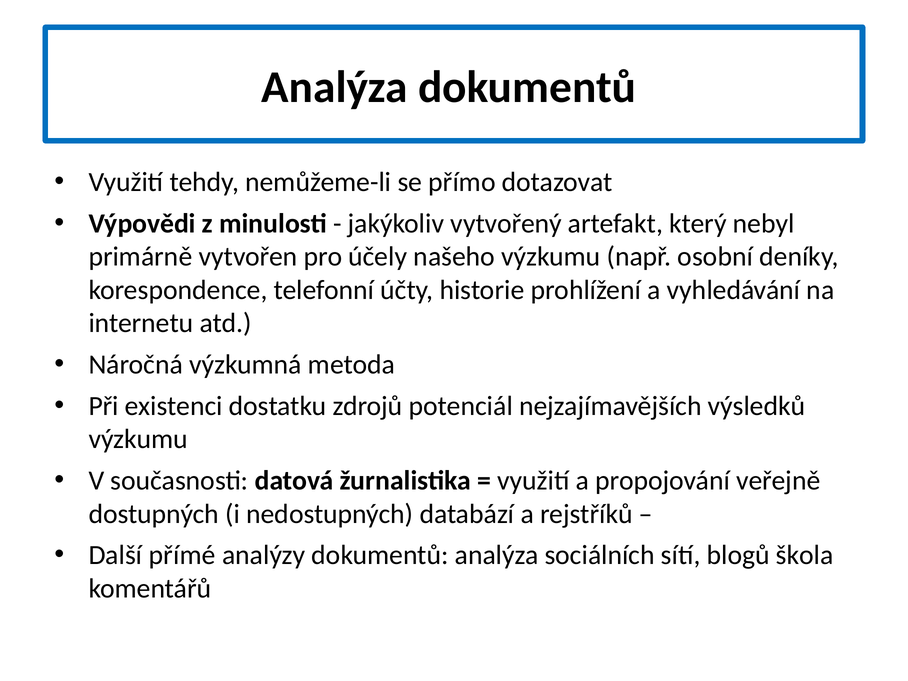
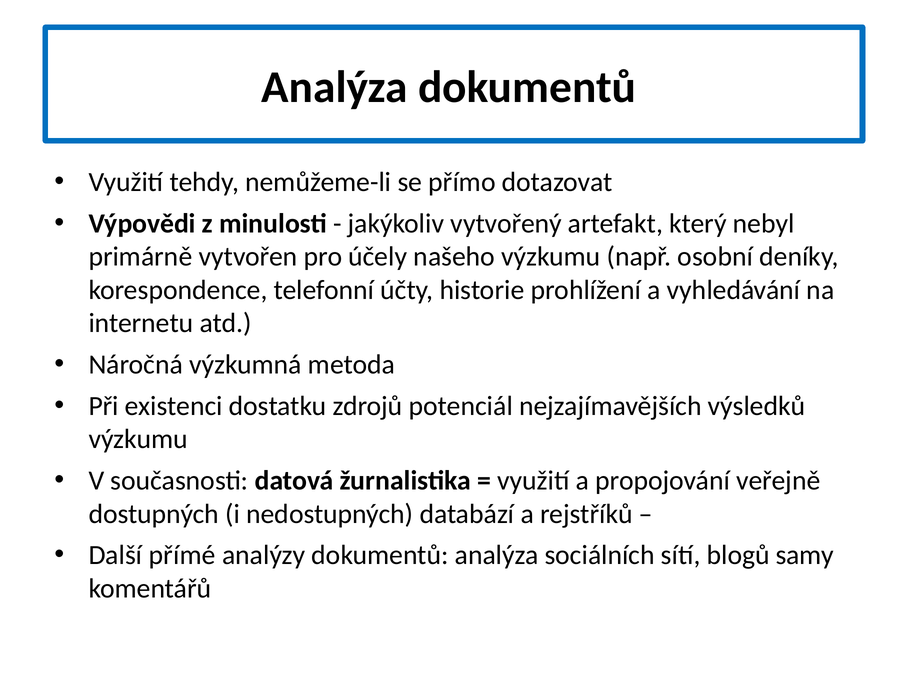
škola: škola -> samy (805, 555)
